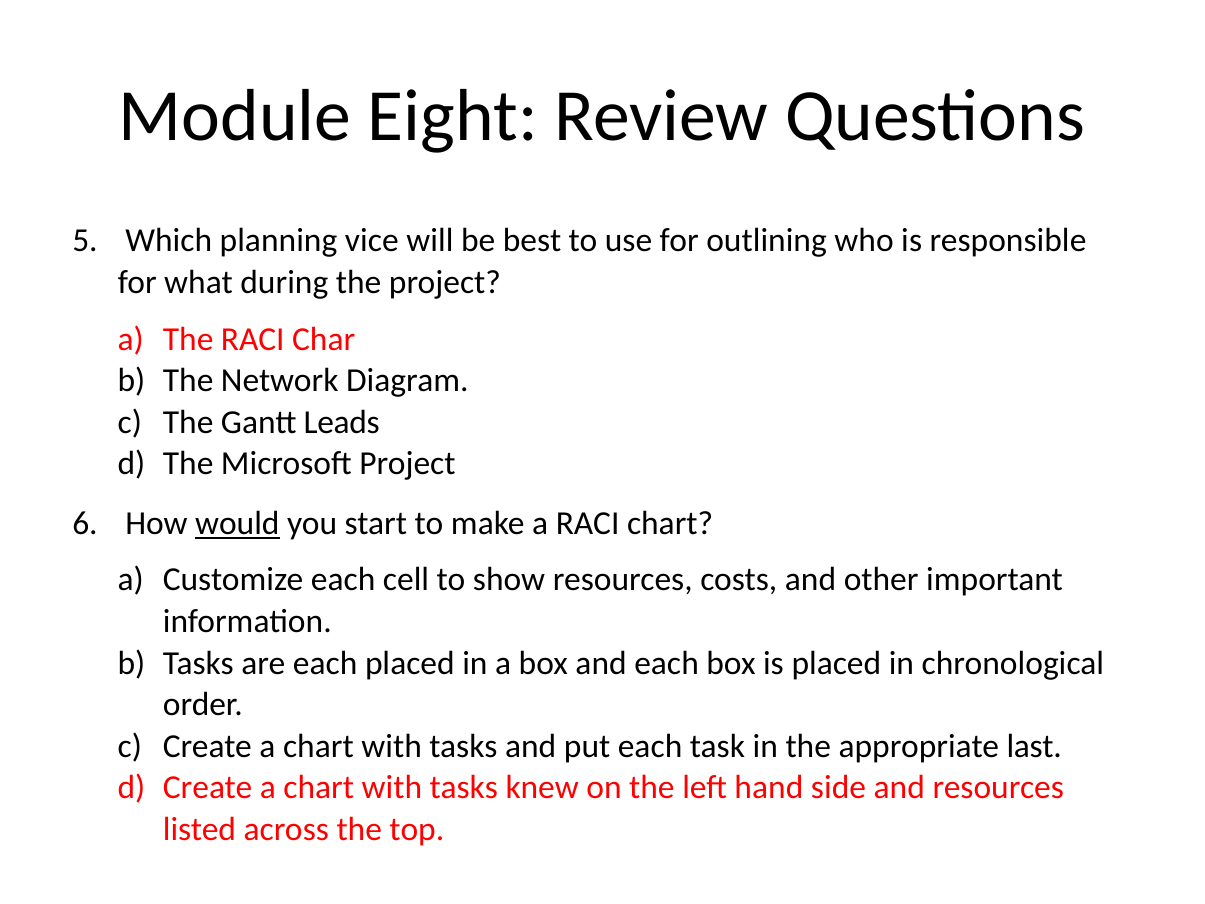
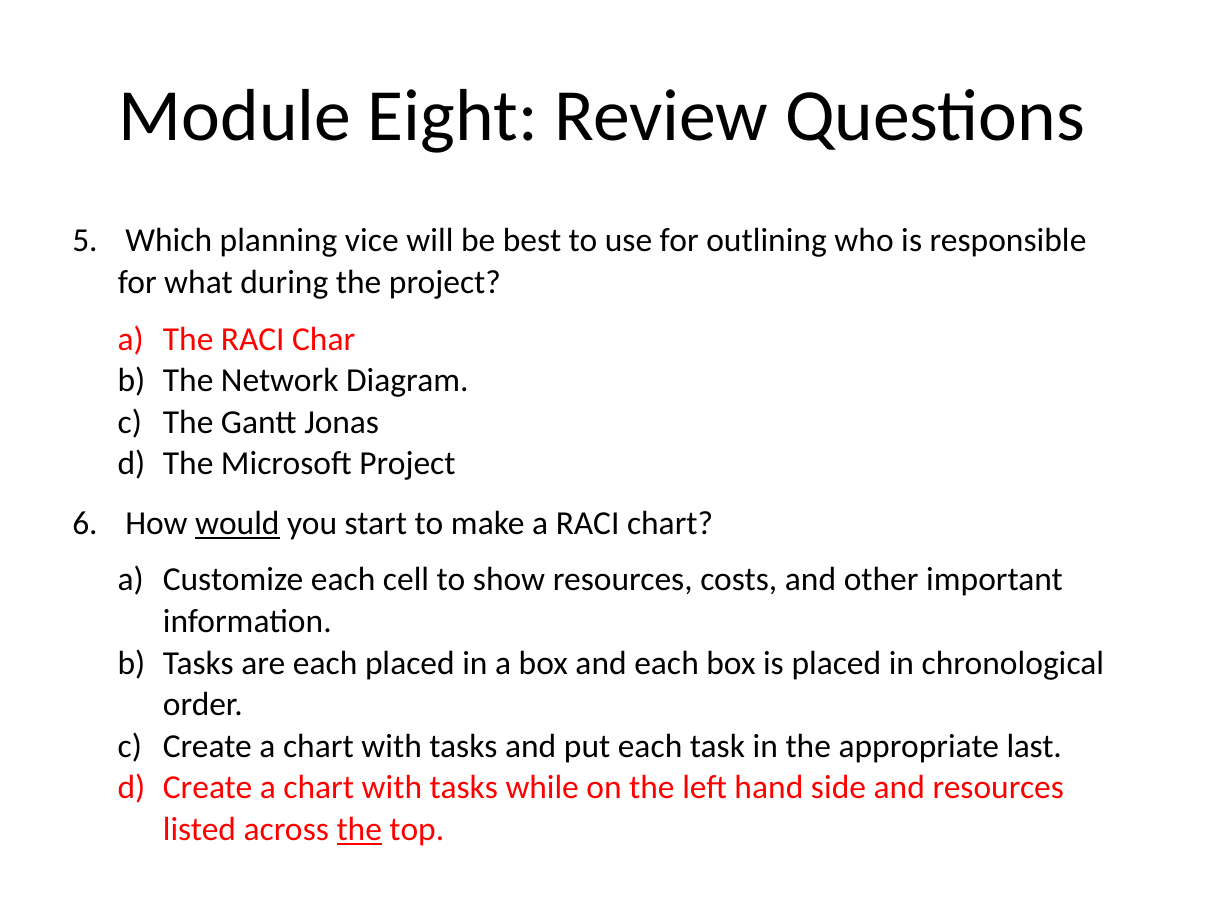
Leads: Leads -> Jonas (342, 422)
knew: knew -> while (542, 788)
the underline: none -> present (359, 829)
